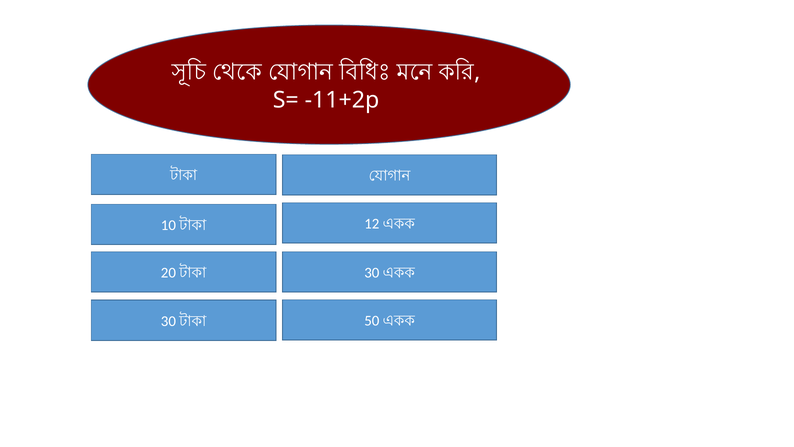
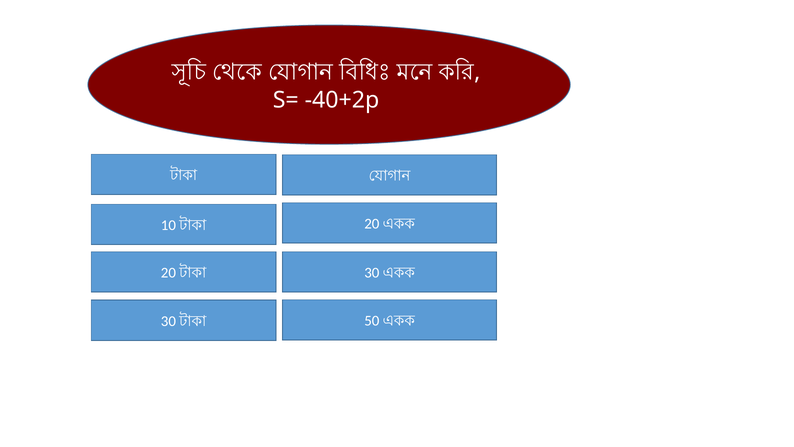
-11+2p: -11+2p -> -40+2p (342, 100)
12: 12 -> 20 (372, 224)
